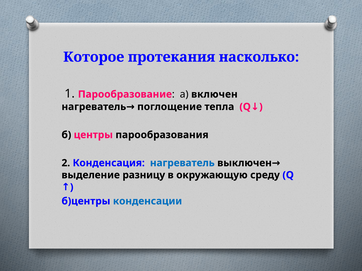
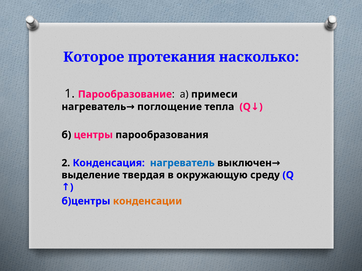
включен: включен -> примеси (214, 94)
разницу: разницу -> твердая (144, 175)
конденсации colour: blue -> orange (148, 201)
